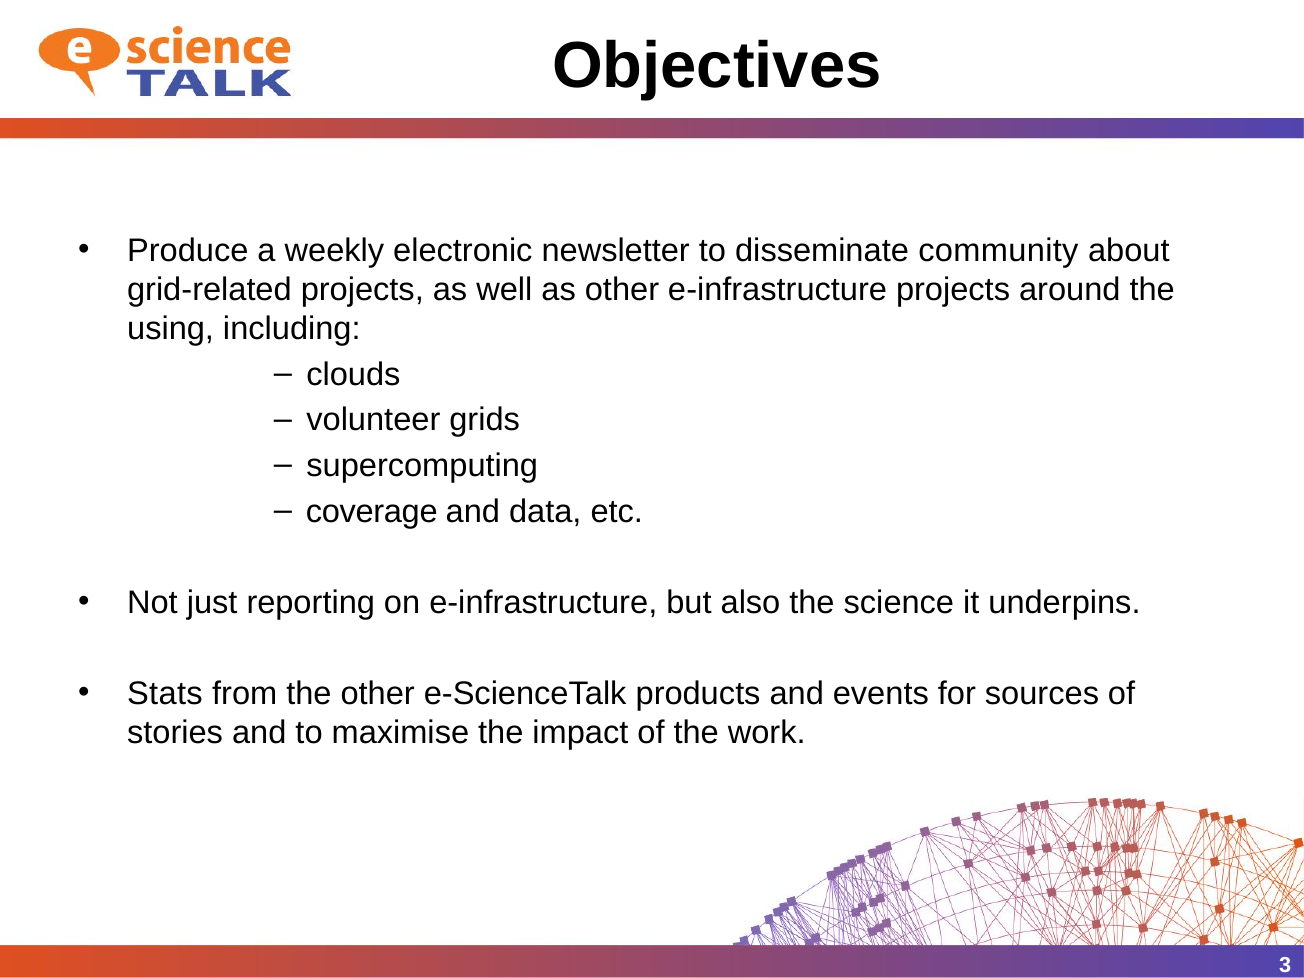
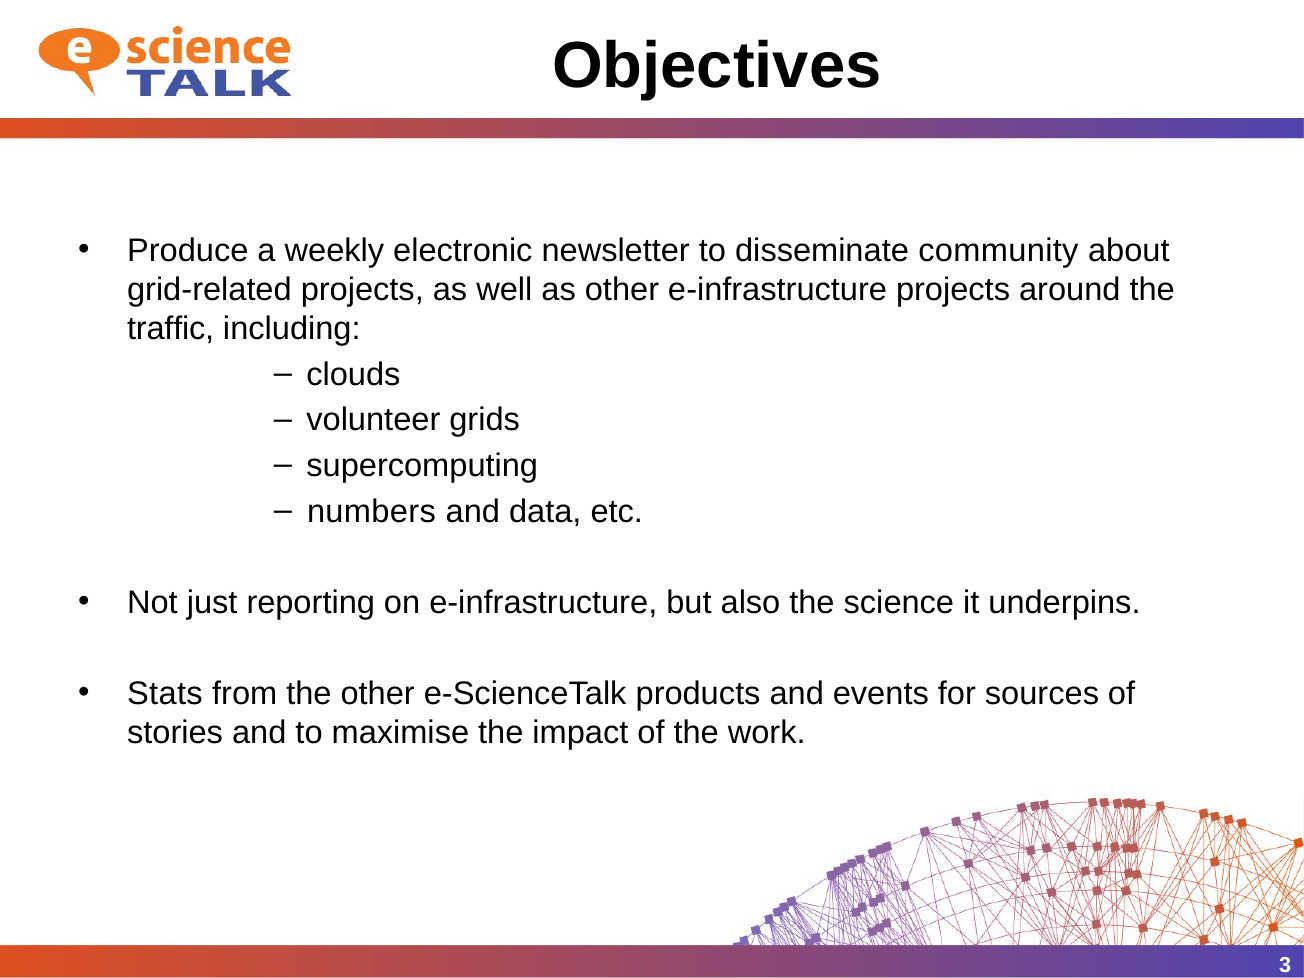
using: using -> traffic (171, 329)
coverage: coverage -> numbers (371, 511)
